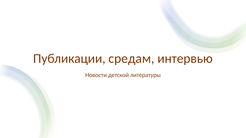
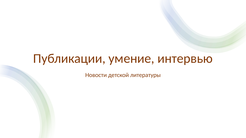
средам: средам -> умение (132, 59)
